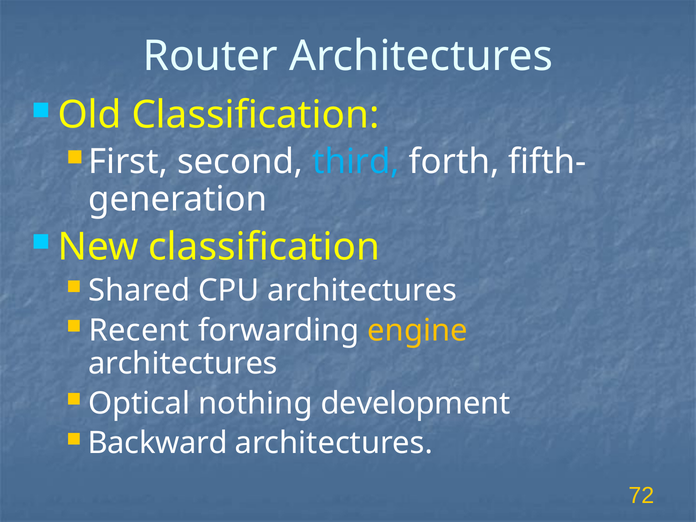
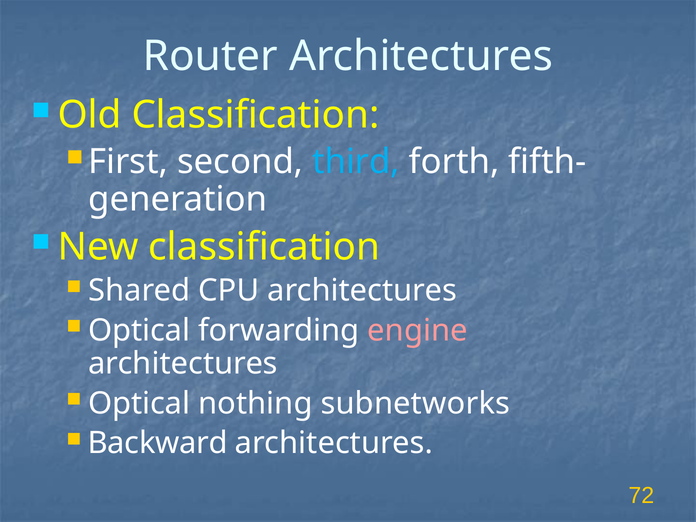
Recent: Recent -> Optical (139, 330)
engine colour: yellow -> pink (418, 330)
development: development -> subnetworks (415, 403)
